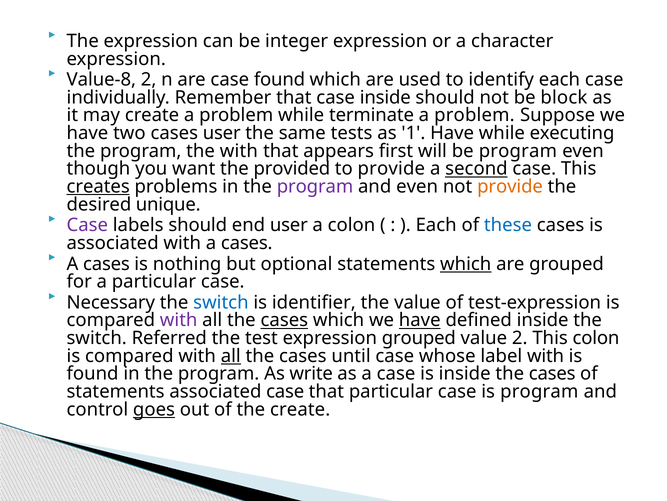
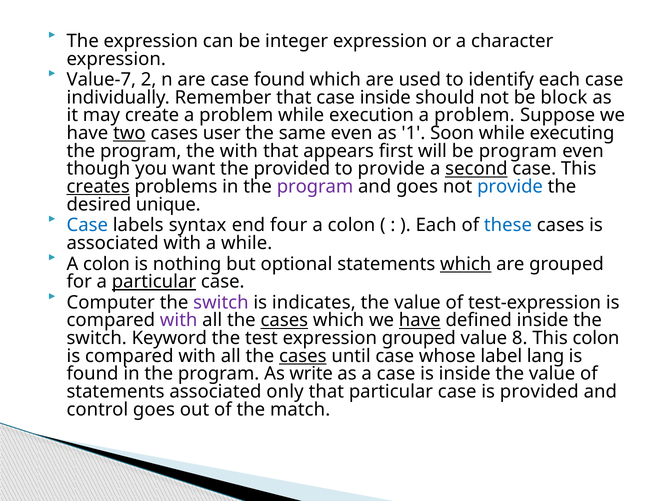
Value-8: Value-8 -> Value-7 (101, 80)
terminate: terminate -> execution (371, 115)
two underline: none -> present (129, 133)
same tests: tests -> even (352, 133)
1 Have: Have -> Soon (452, 133)
and even: even -> goes (417, 186)
provide colour: orange -> blue (510, 186)
Case colour: purple -> blue (87, 225)
labels should: should -> syntax (198, 225)
end user: user -> four (289, 225)
with a cases: cases -> while (247, 243)
cases: cases -> colon (106, 263)
particular underline: none -> present (154, 281)
Necessary: Necessary -> Computer (111, 302)
switch colour: blue -> purple (221, 302)
identifier: identifier -> indicates (314, 302)
Referred: Referred -> Keyword (169, 338)
value 2: 2 -> 8 (520, 338)
all underline: present -> none (231, 355)
cases underline: none -> present (303, 355)
label with: with -> lang (546, 355)
cases: cases -> value (552, 373)
associated case: case -> only (285, 391)
is program: program -> provided (539, 391)
goes underline: present -> none (154, 409)
the create: create -> match (300, 409)
